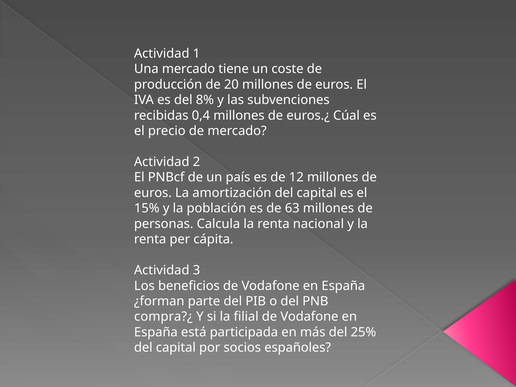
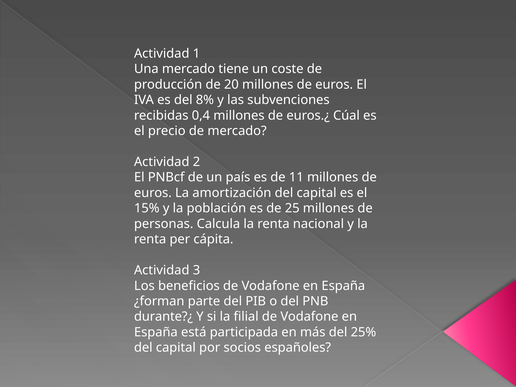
12: 12 -> 11 (296, 177)
63: 63 -> 25 (292, 208)
compra?¿: compra?¿ -> durante?¿ (164, 317)
